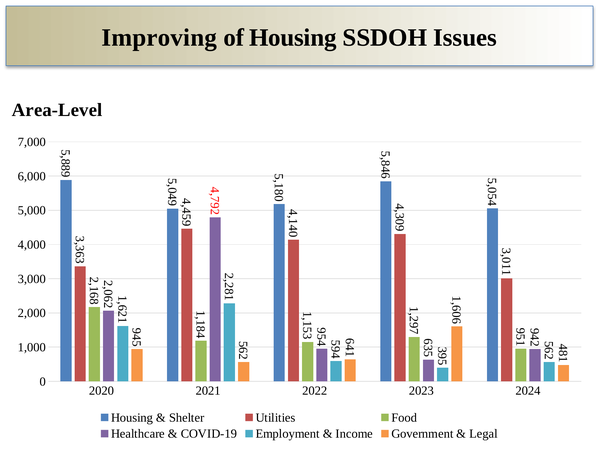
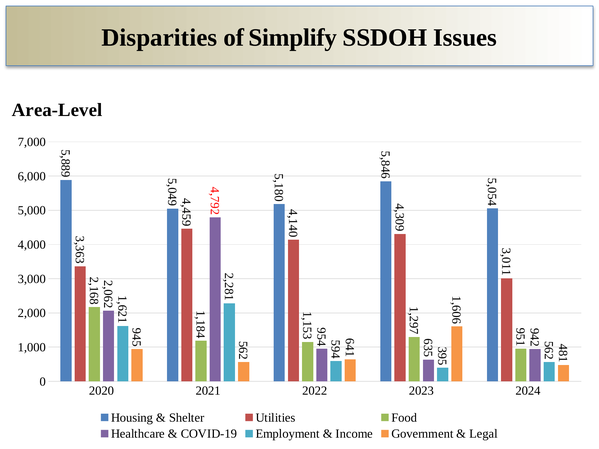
Improving: Improving -> Disparities (159, 38)
of Housing: Housing -> Simplify (293, 38)
